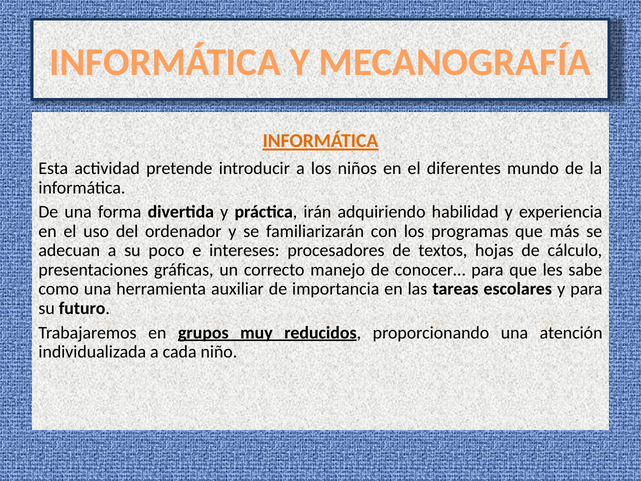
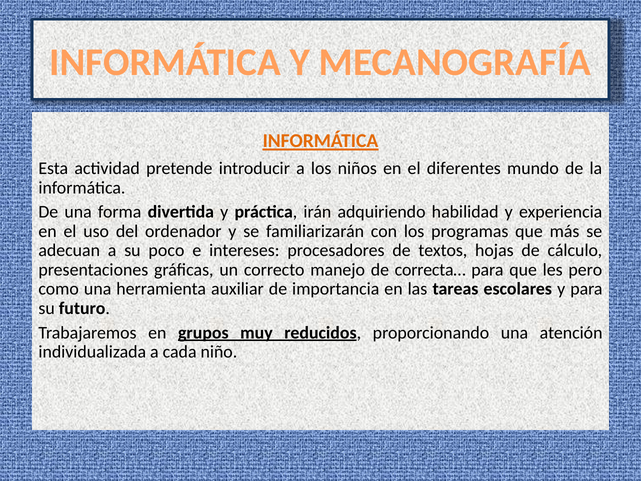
conocer…: conocer… -> correcta… (430, 270)
sabe: sabe -> pero (585, 270)
